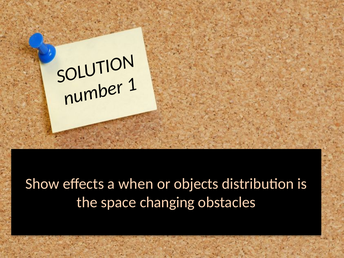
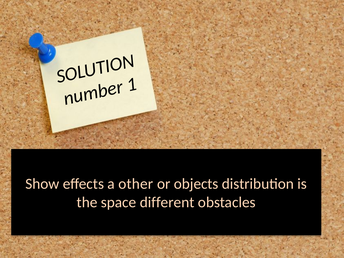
when: when -> other (136, 184)
changing: changing -> different (167, 202)
